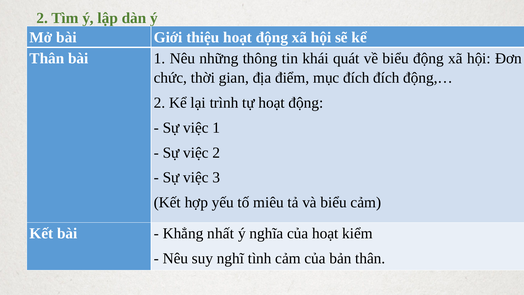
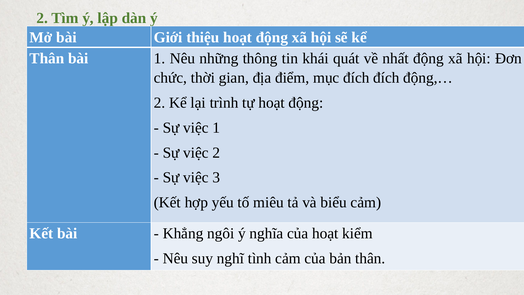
về biểu: biểu -> nhất (396, 58)
nhất: nhất -> ngôi (221, 233)
